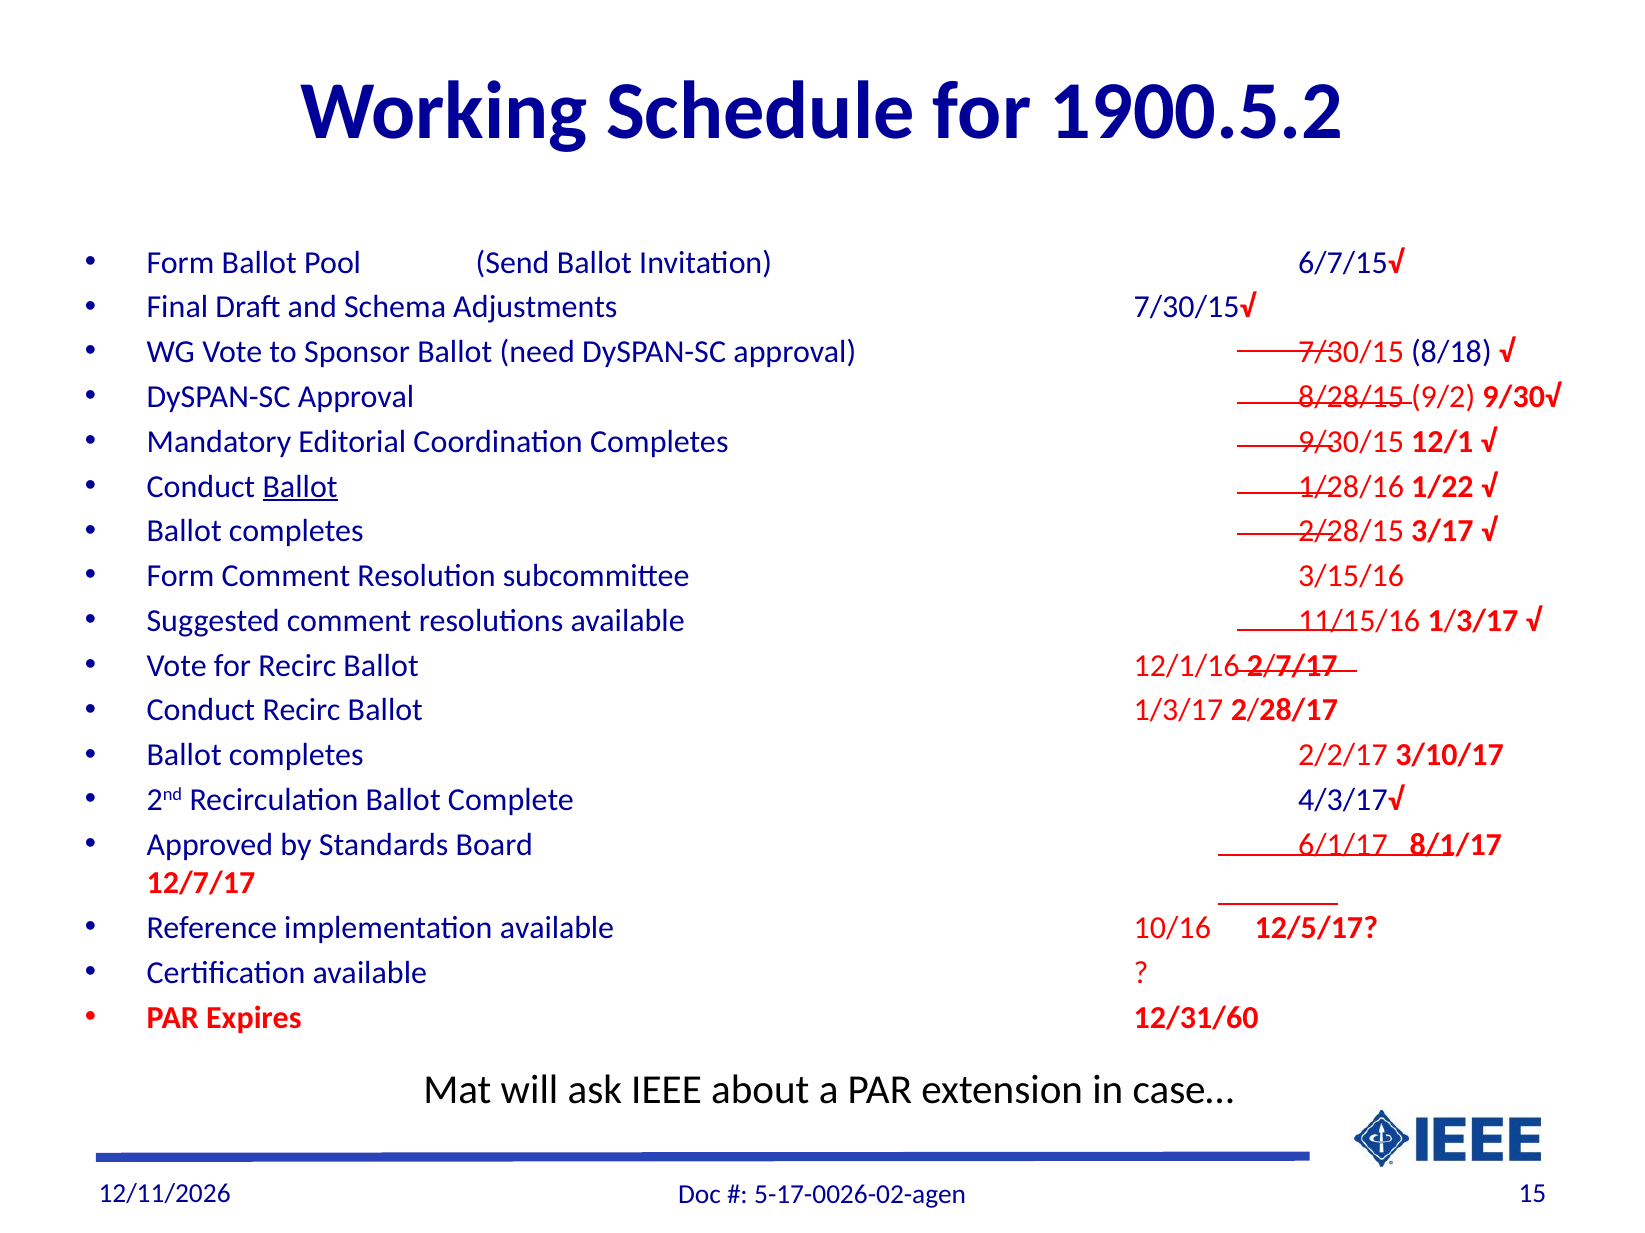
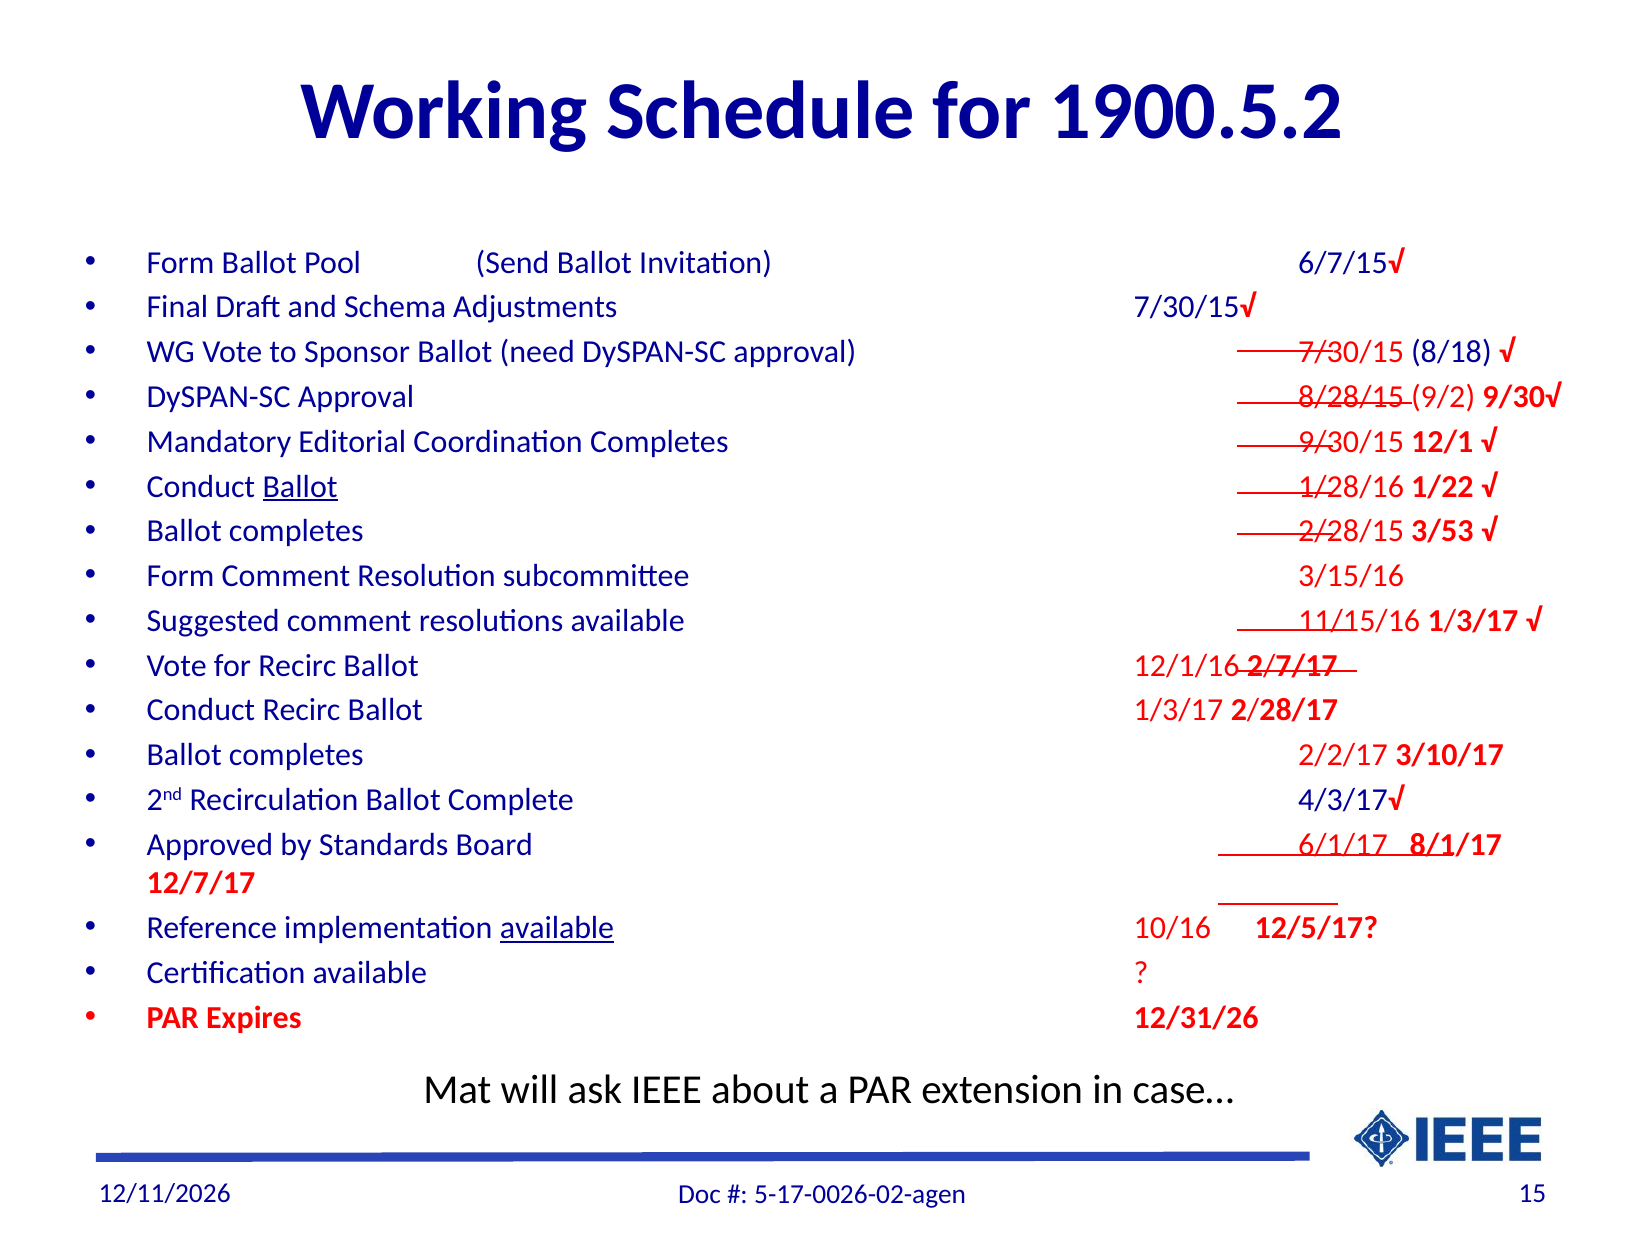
3/17: 3/17 -> 3/53 (1442, 532)
available underline: none -> present (557, 929)
12/31/60: 12/31/60 -> 12/31/26 (1196, 1018)
